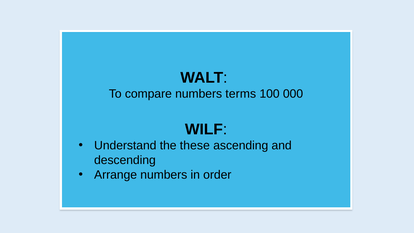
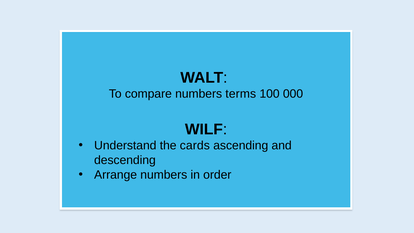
these: these -> cards (195, 146)
